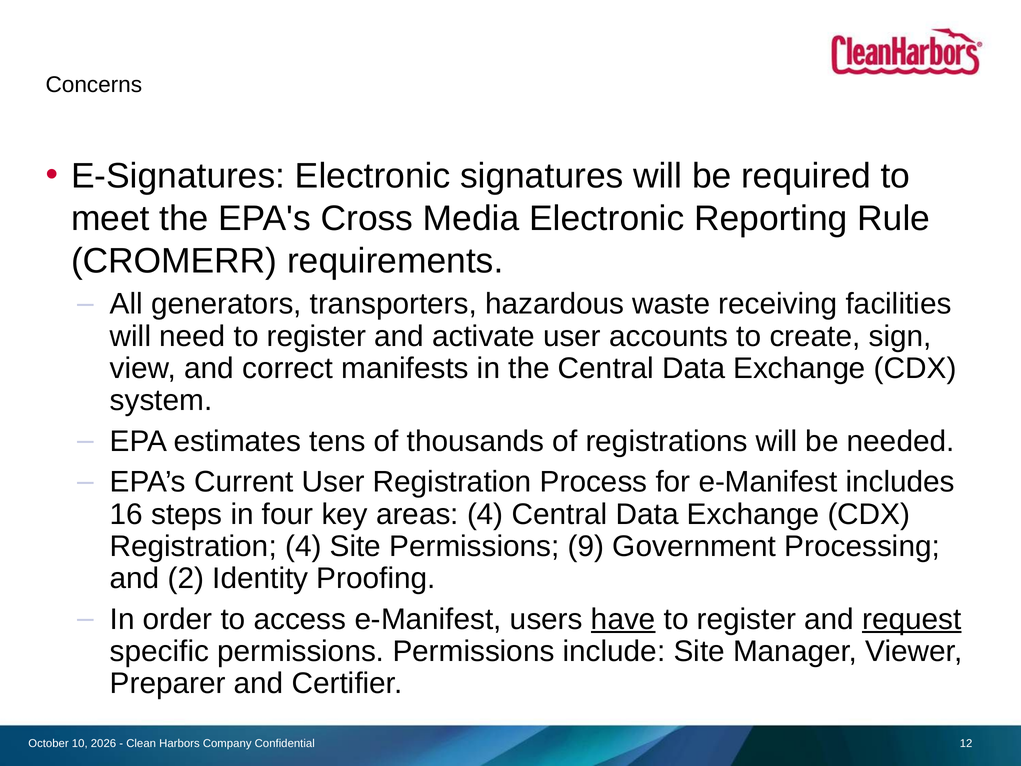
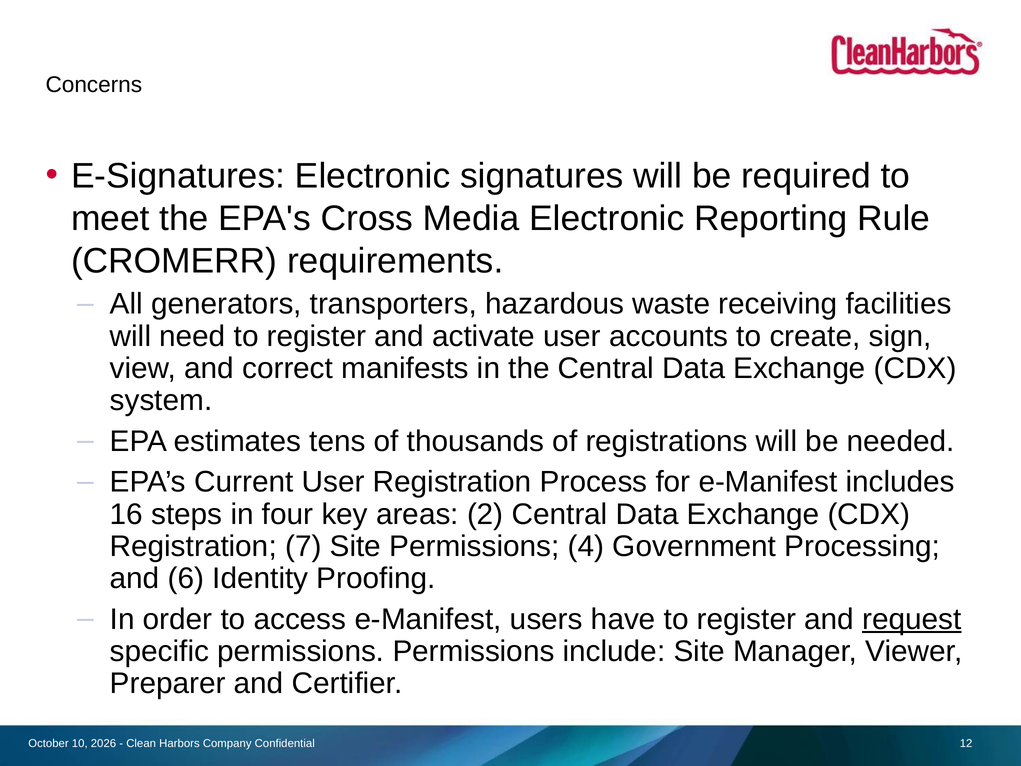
areas 4: 4 -> 2 (485, 514)
Registration 4: 4 -> 7 (303, 546)
9: 9 -> 4 (586, 546)
2: 2 -> 6 (186, 578)
have underline: present -> none (623, 619)
